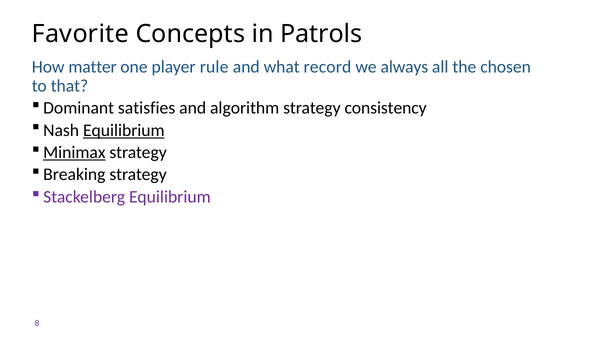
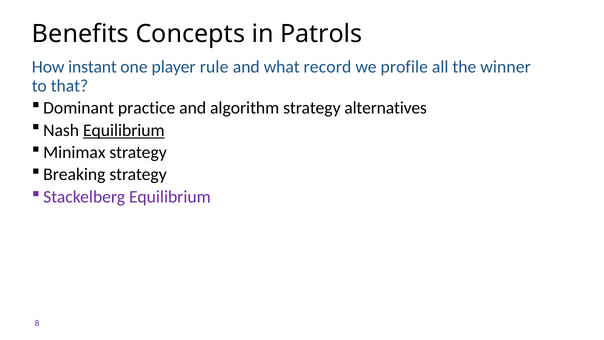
Favorite: Favorite -> Benefits (80, 34)
matter: matter -> instant (93, 67)
always: always -> profile (404, 67)
chosen: chosen -> winner (506, 67)
satisfies: satisfies -> practice (147, 108)
consistency: consistency -> alternatives (386, 108)
Minimax underline: present -> none (74, 152)
